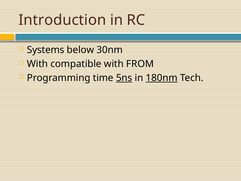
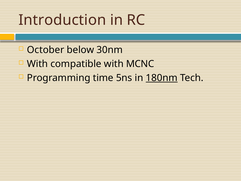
Systems: Systems -> October (46, 50)
FROM: FROM -> MCNC (140, 64)
5ns underline: present -> none (124, 78)
